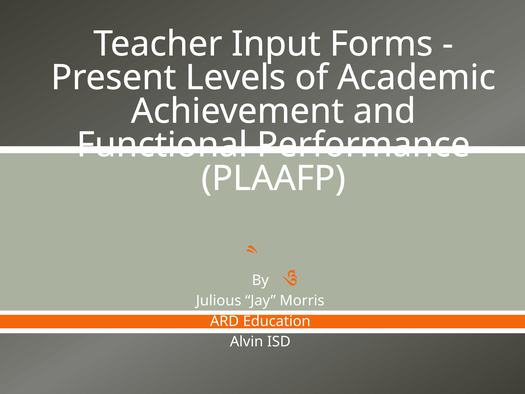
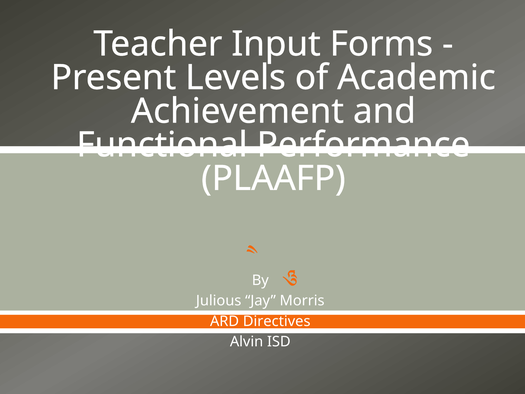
Education: Education -> Directives (277, 321)
